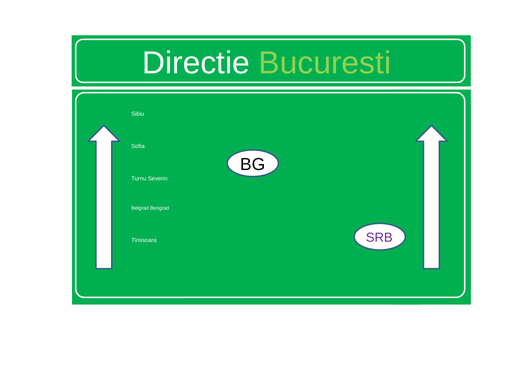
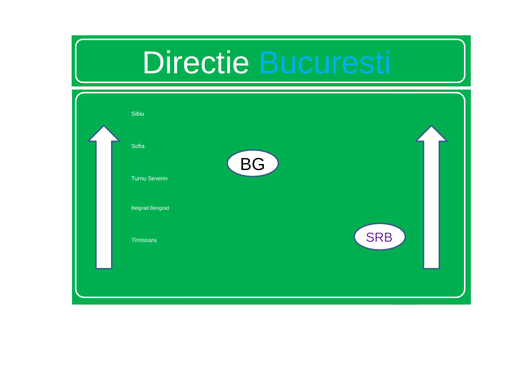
Bucuresti colour: light green -> light blue (325, 63)
